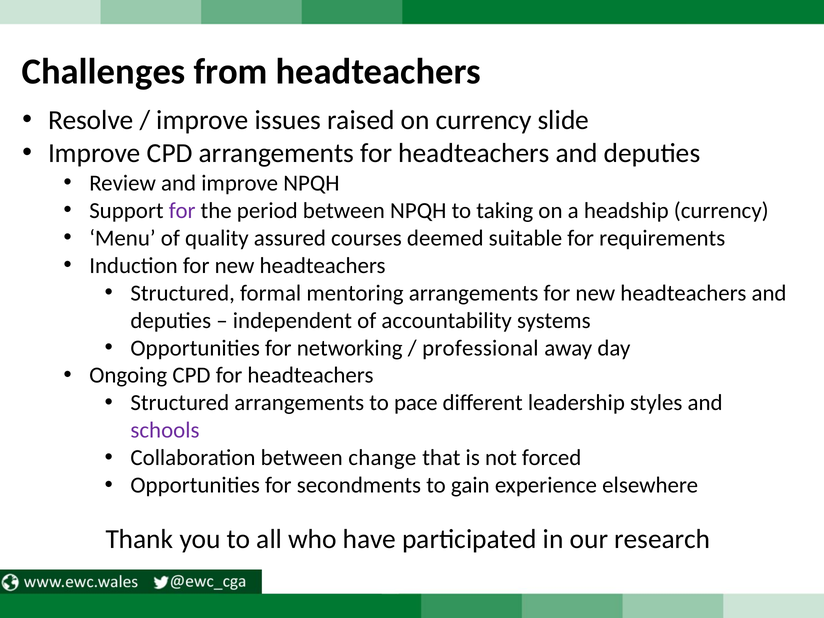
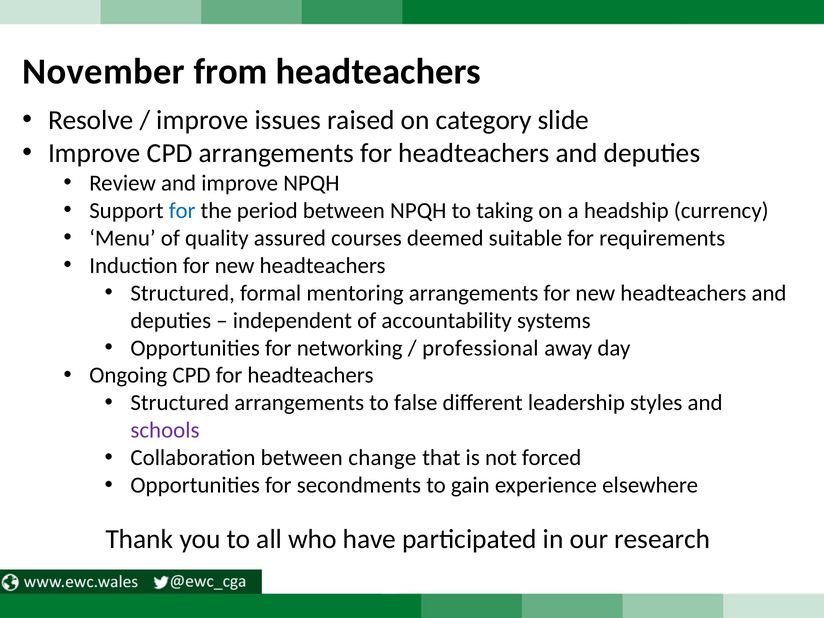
Challenges: Challenges -> November (104, 72)
on currency: currency -> category (484, 120)
for colour: purple -> blue (182, 211)
pace: pace -> false (416, 403)
